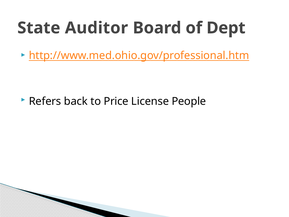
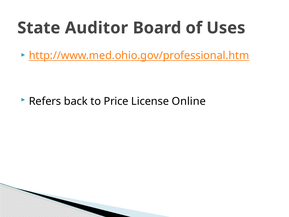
Dept: Dept -> Uses (226, 28)
People: People -> Online (189, 101)
